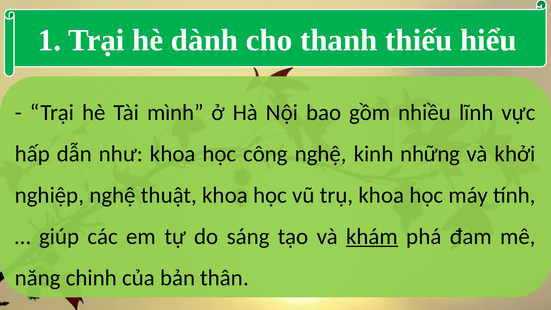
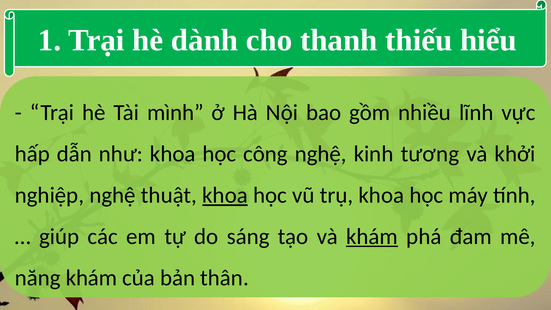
những: những -> tương (430, 154)
khoa underline: none -> present (225, 195)
năng chinh: chinh -> khám (91, 278)
